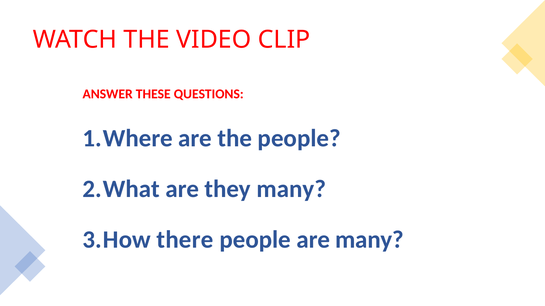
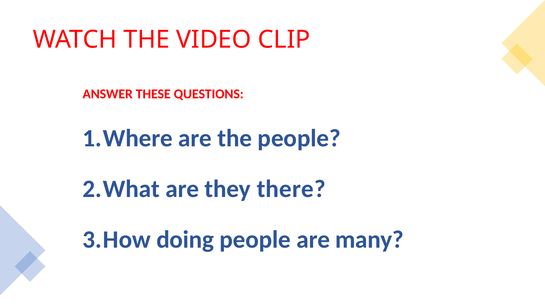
they many: many -> there (291, 189)
there: there -> doing (185, 240)
